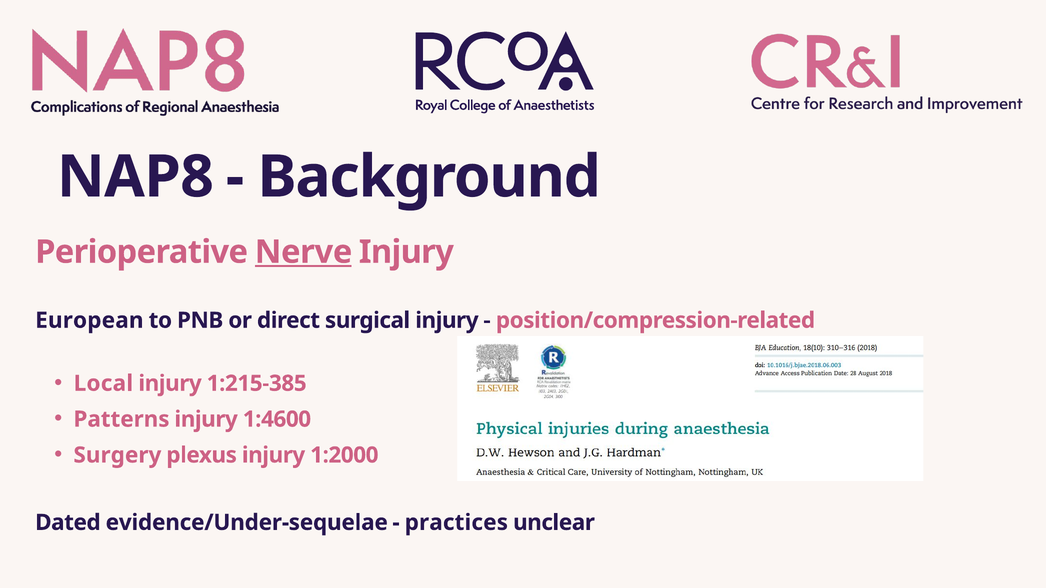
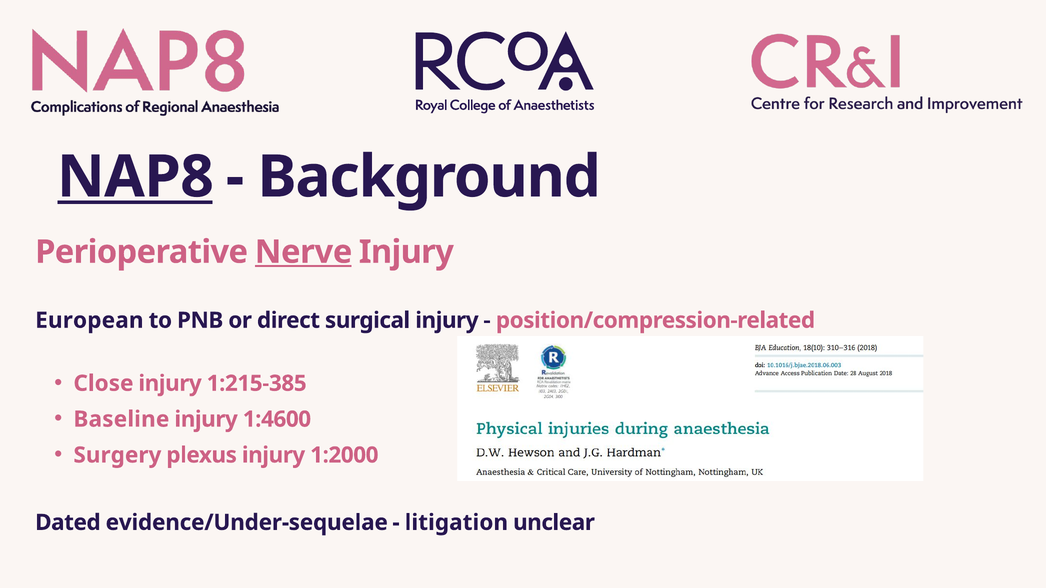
NAP8 underline: none -> present (135, 177)
Local: Local -> Close (103, 384)
Patterns: Patterns -> Baseline (121, 420)
practices: practices -> litigation (456, 523)
